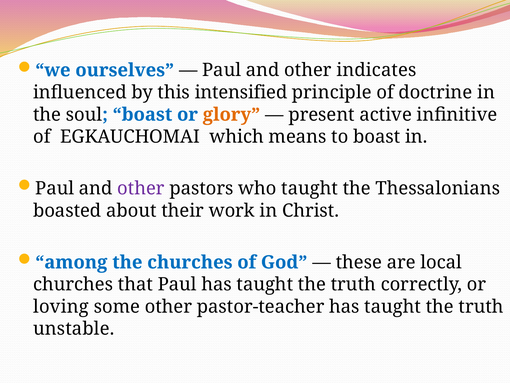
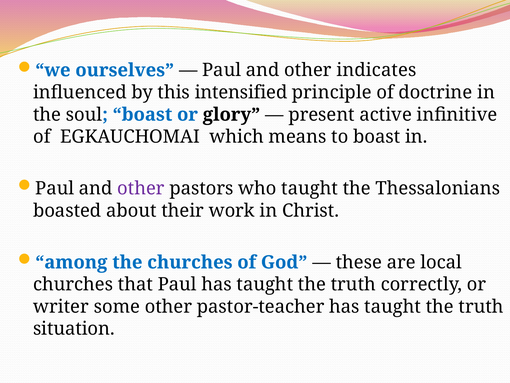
glory colour: orange -> black (231, 114)
loving: loving -> writer (61, 306)
unstable: unstable -> situation (74, 328)
